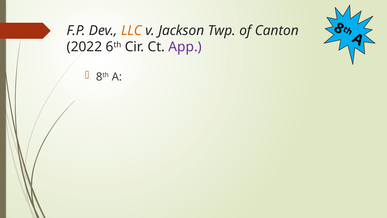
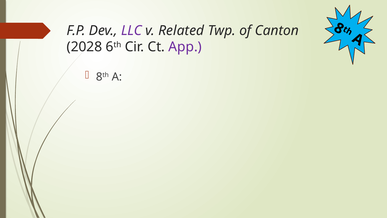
LLC colour: orange -> purple (131, 30)
Jackson: Jackson -> Related (181, 30)
2022: 2022 -> 2028 (84, 47)
